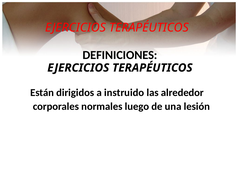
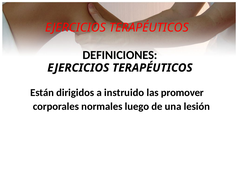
alrededor: alrededor -> promover (182, 93)
